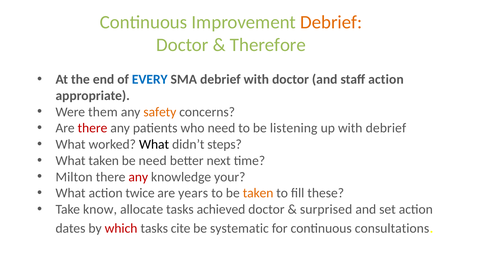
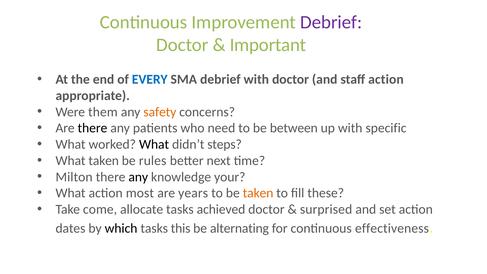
Debrief colour: orange -> purple (331, 22)
Therefore: Therefore -> Important (268, 45)
there colour: red -> black (93, 128)
listening: listening -> between (294, 128)
with debrief: debrief -> specific (386, 128)
be need: need -> rules (153, 161)
any colour: red -> black (138, 177)
twice: twice -> most (140, 193)
know: know -> come (100, 209)
which colour: red -> black (121, 228)
cite: cite -> this (181, 228)
systematic: systematic -> alternating (240, 228)
consultations: consultations -> effectiveness (392, 228)
